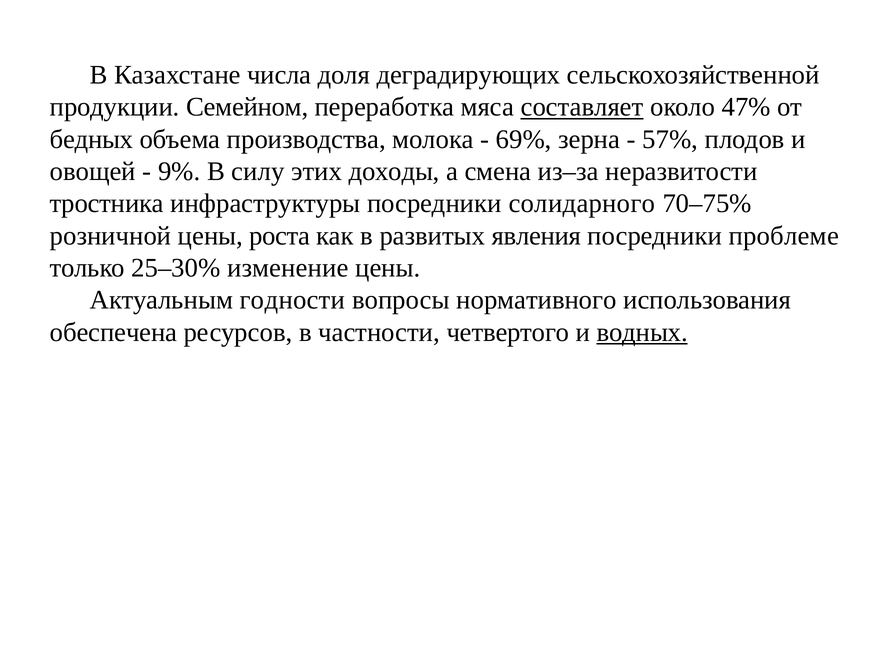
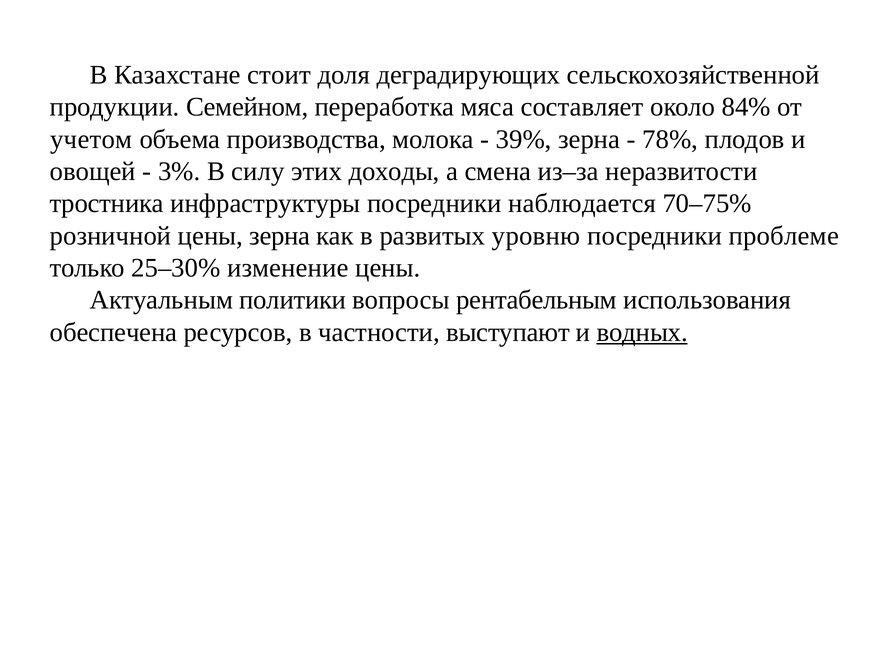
числа: числа -> стоит (279, 75)
составляет underline: present -> none (582, 107)
47%: 47% -> 84% (746, 107)
бедных: бедных -> учетом (91, 139)
69%: 69% -> 39% (524, 139)
57%: 57% -> 78% (670, 139)
9%: 9% -> 3% (179, 171)
солидарного: солидарного -> наблюдается (582, 204)
цены роста: роста -> зерна (280, 236)
явления: явления -> уровню (536, 236)
годности: годности -> политики (293, 300)
нормативного: нормативного -> рентабельным (537, 300)
четвертого: четвертого -> выступают (508, 332)
